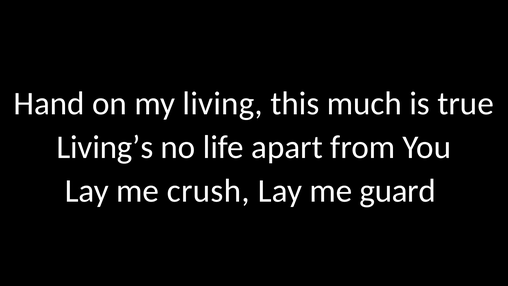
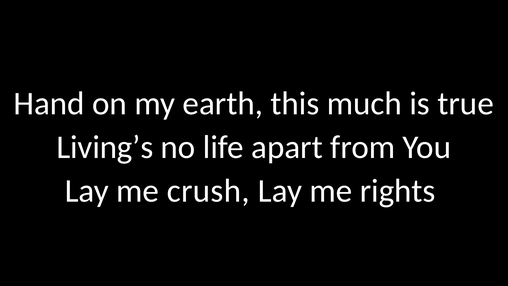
living: living -> earth (223, 104)
guard: guard -> rights (398, 191)
